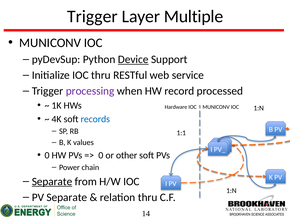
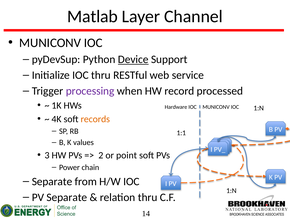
Trigger: Trigger -> Matlab (92, 16)
Multiple: Multiple -> Channel (193, 16)
records colour: blue -> orange (95, 119)
0: 0 -> 3 (47, 155)
0: 0 -> 2 (101, 155)
other: other -> point (127, 155)
Separate underline: present -> none (52, 181)
